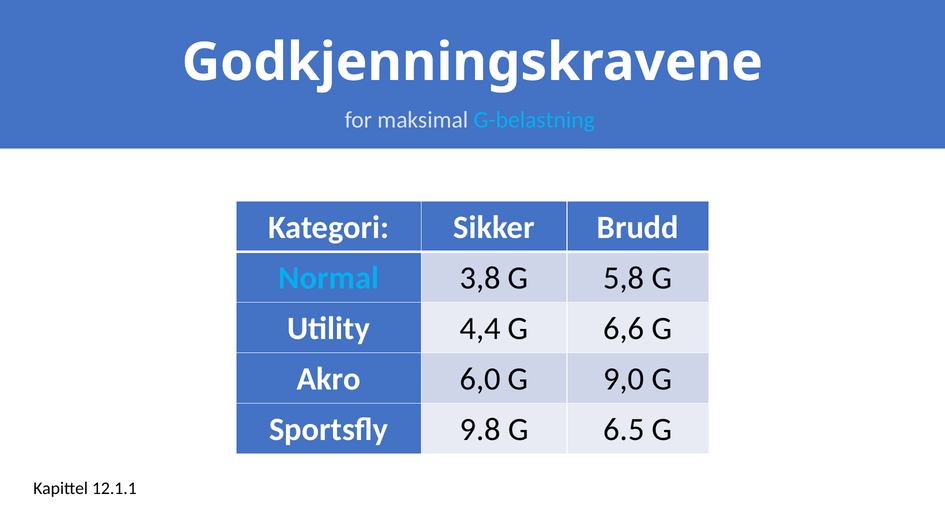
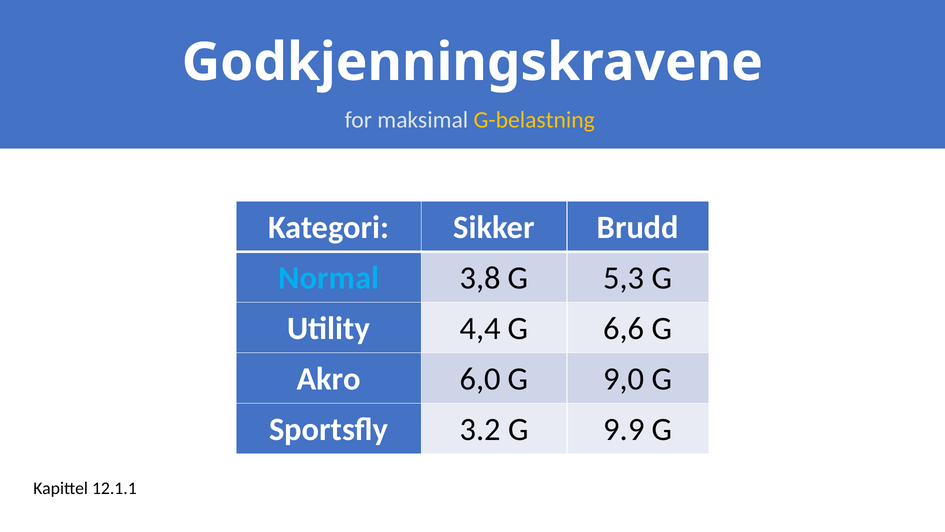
G-belastning colour: light blue -> yellow (534, 120)
5,8: 5,8 -> 5,3 (624, 278)
9.8: 9.8 -> 3.2 (480, 429)
6.5: 6.5 -> 9.9 (624, 429)
